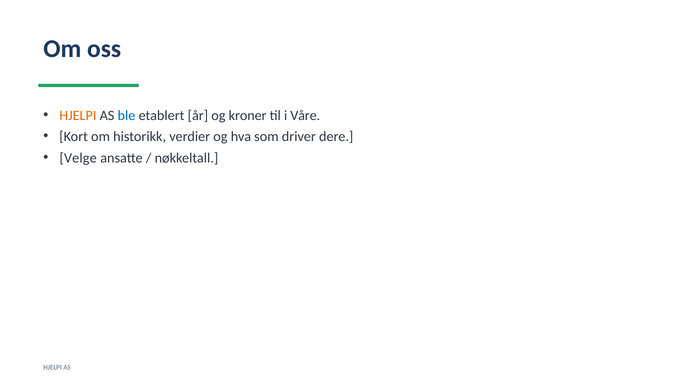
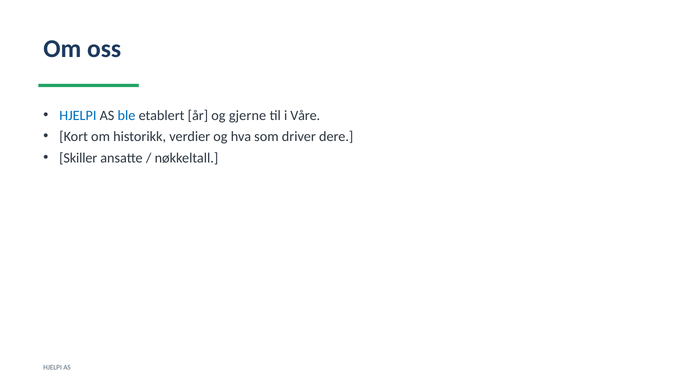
HJELPI colour: orange -> blue (78, 115)
kroner: kroner -> gjerne (248, 115)
Velge: Velge -> Skiller (78, 158)
